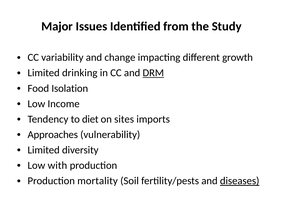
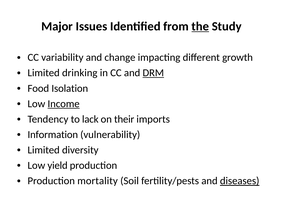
the underline: none -> present (200, 26)
Income underline: none -> present (64, 104)
diet: diet -> lack (90, 119)
sites: sites -> their (124, 119)
Approaches: Approaches -> Information (53, 135)
with: with -> yield (58, 166)
